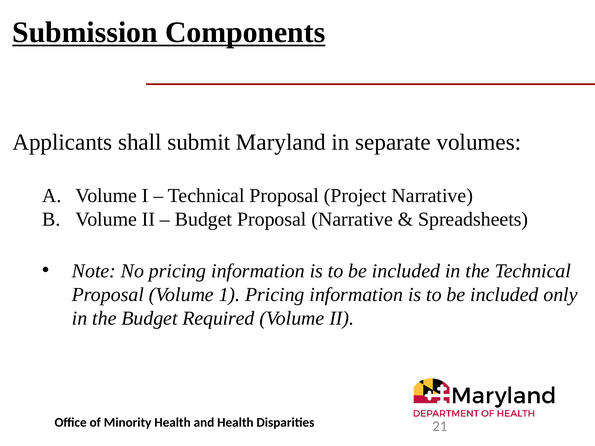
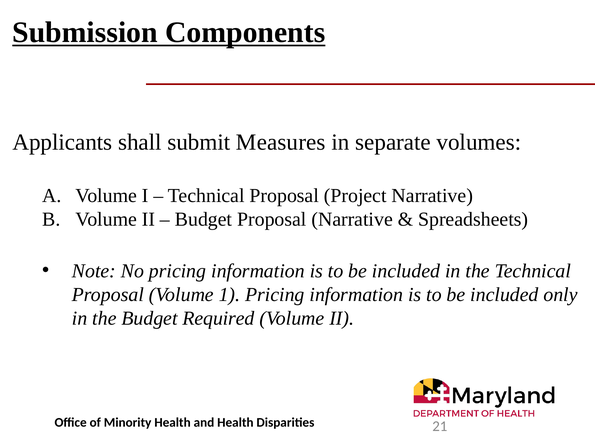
Maryland: Maryland -> Measures (281, 142)
